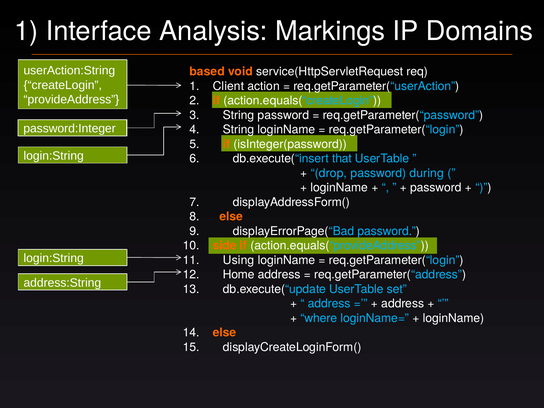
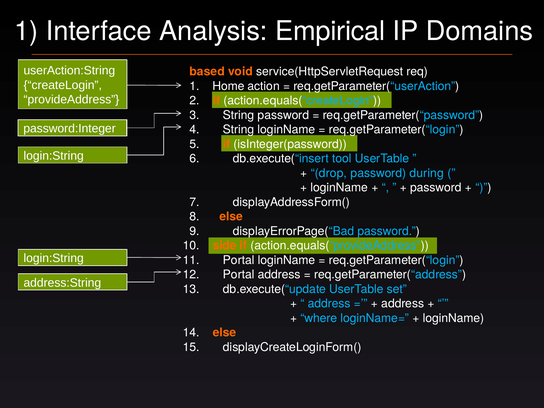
Markings: Markings -> Empirical (330, 31)
Client: Client -> Home (229, 86)
that: that -> tool (342, 159)
11 Using: Using -> Portal (239, 260)
12 Home: Home -> Portal (239, 275)
